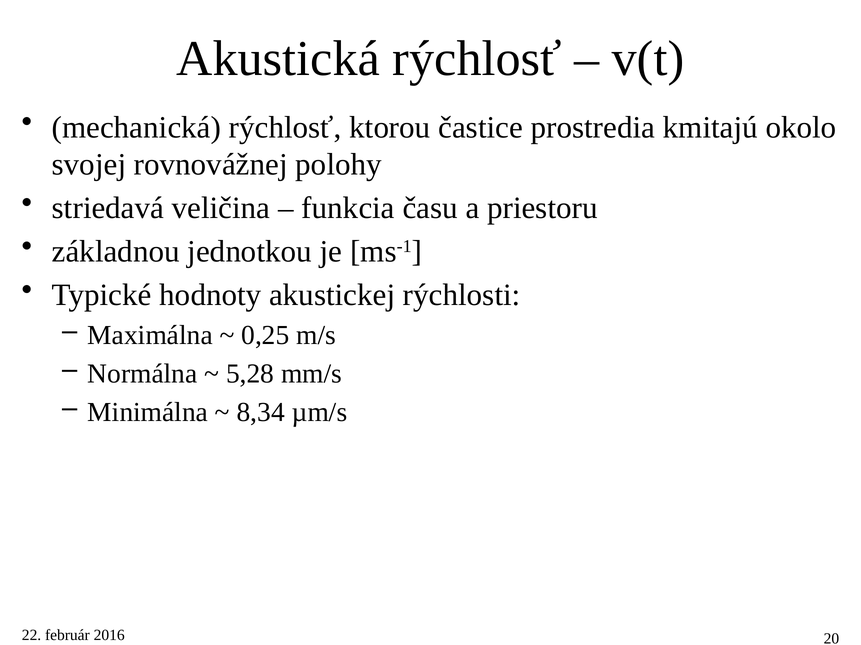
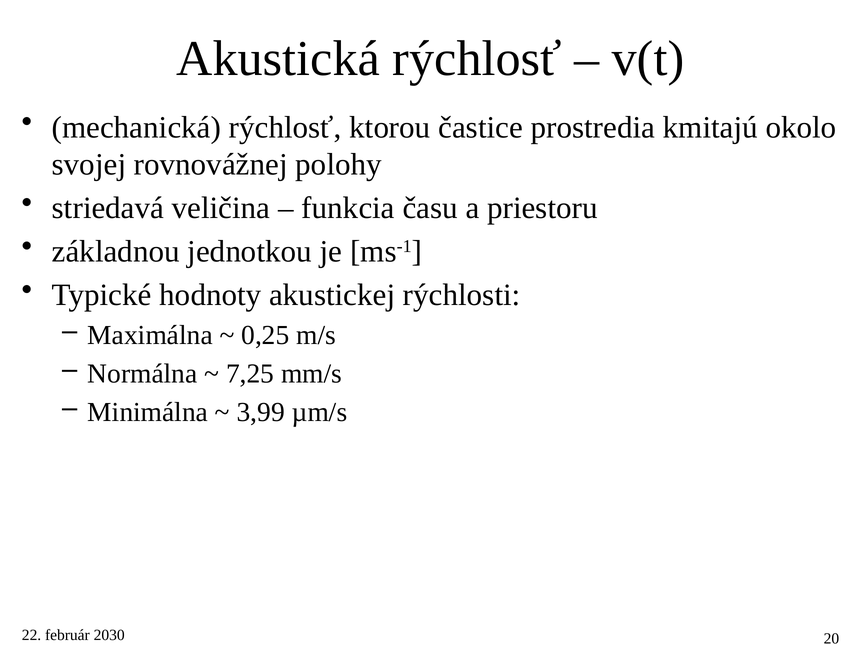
5,28: 5,28 -> 7,25 (250, 374)
8,34: 8,34 -> 3,99 (261, 413)
2016: 2016 -> 2030 (109, 636)
